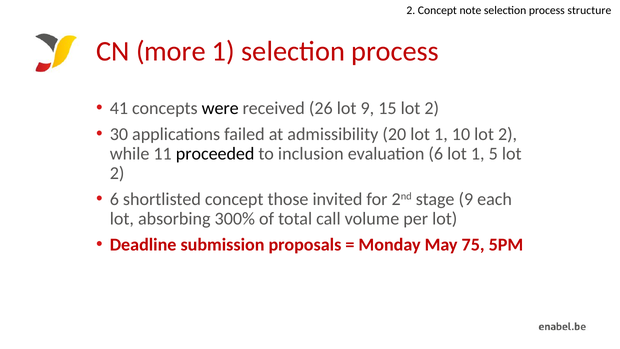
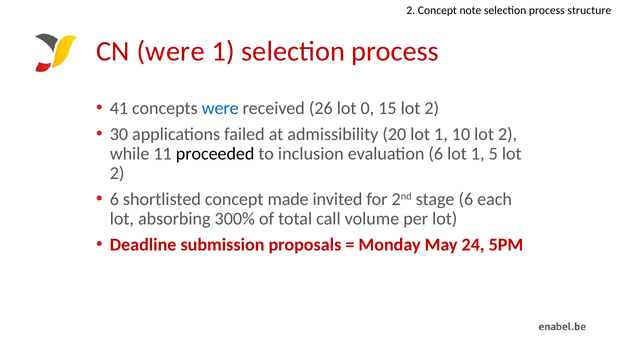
CN more: more -> were (171, 51)
were colour: black -> blue (220, 108)
lot 9: 9 -> 0 (367, 108)
those: those -> made (288, 199)
stage 9: 9 -> 6 (466, 199)
75: 75 -> 24 (473, 244)
